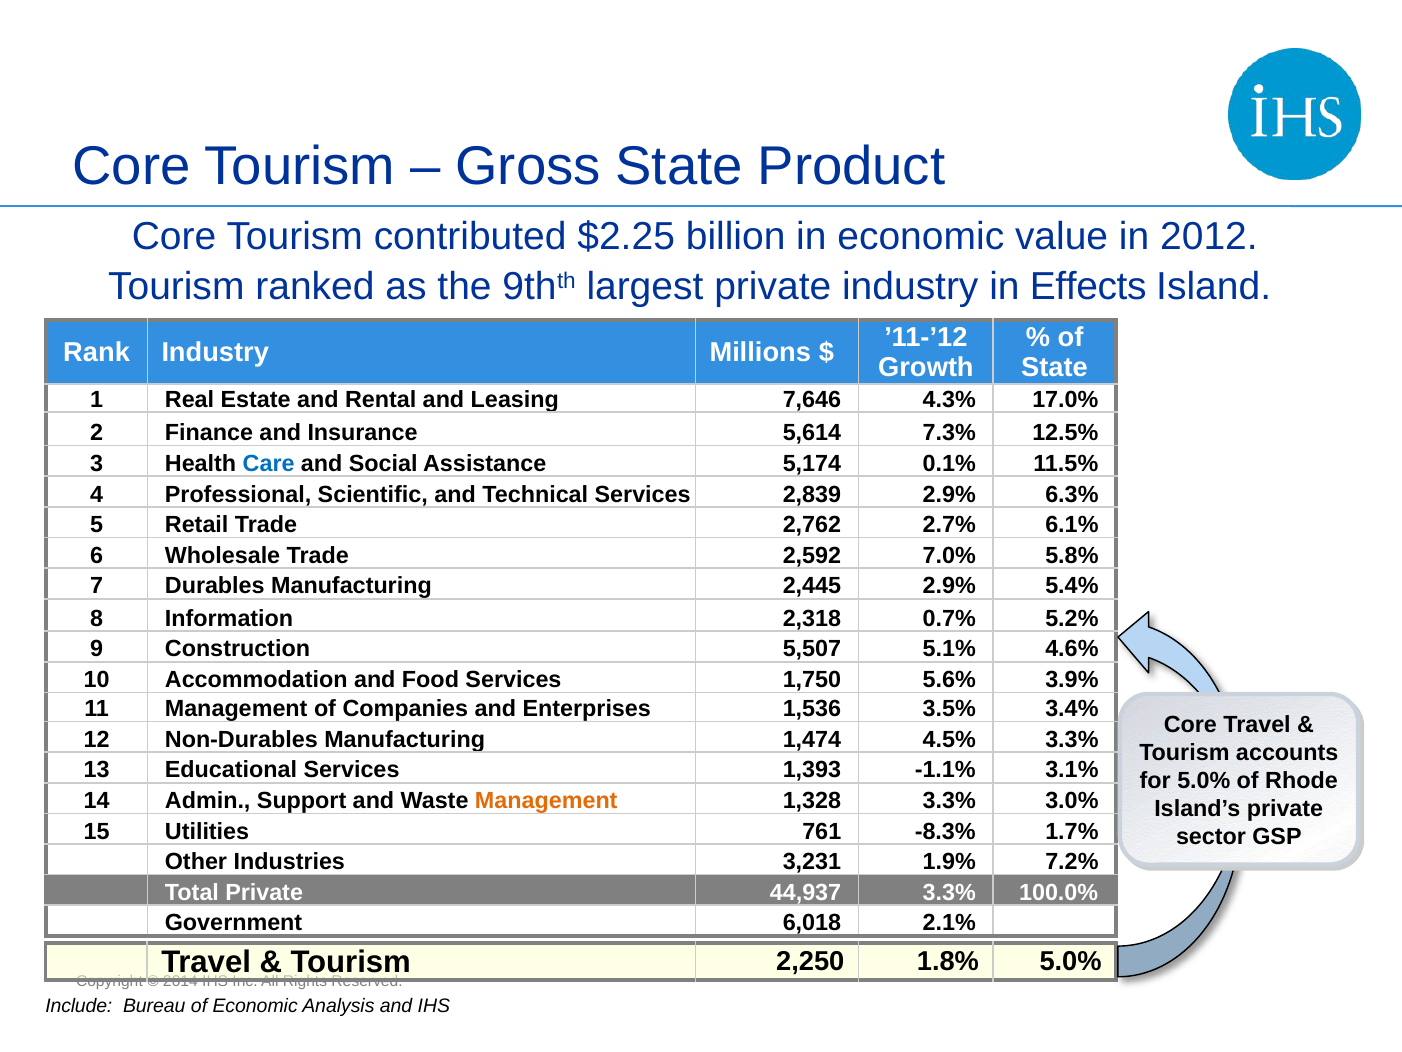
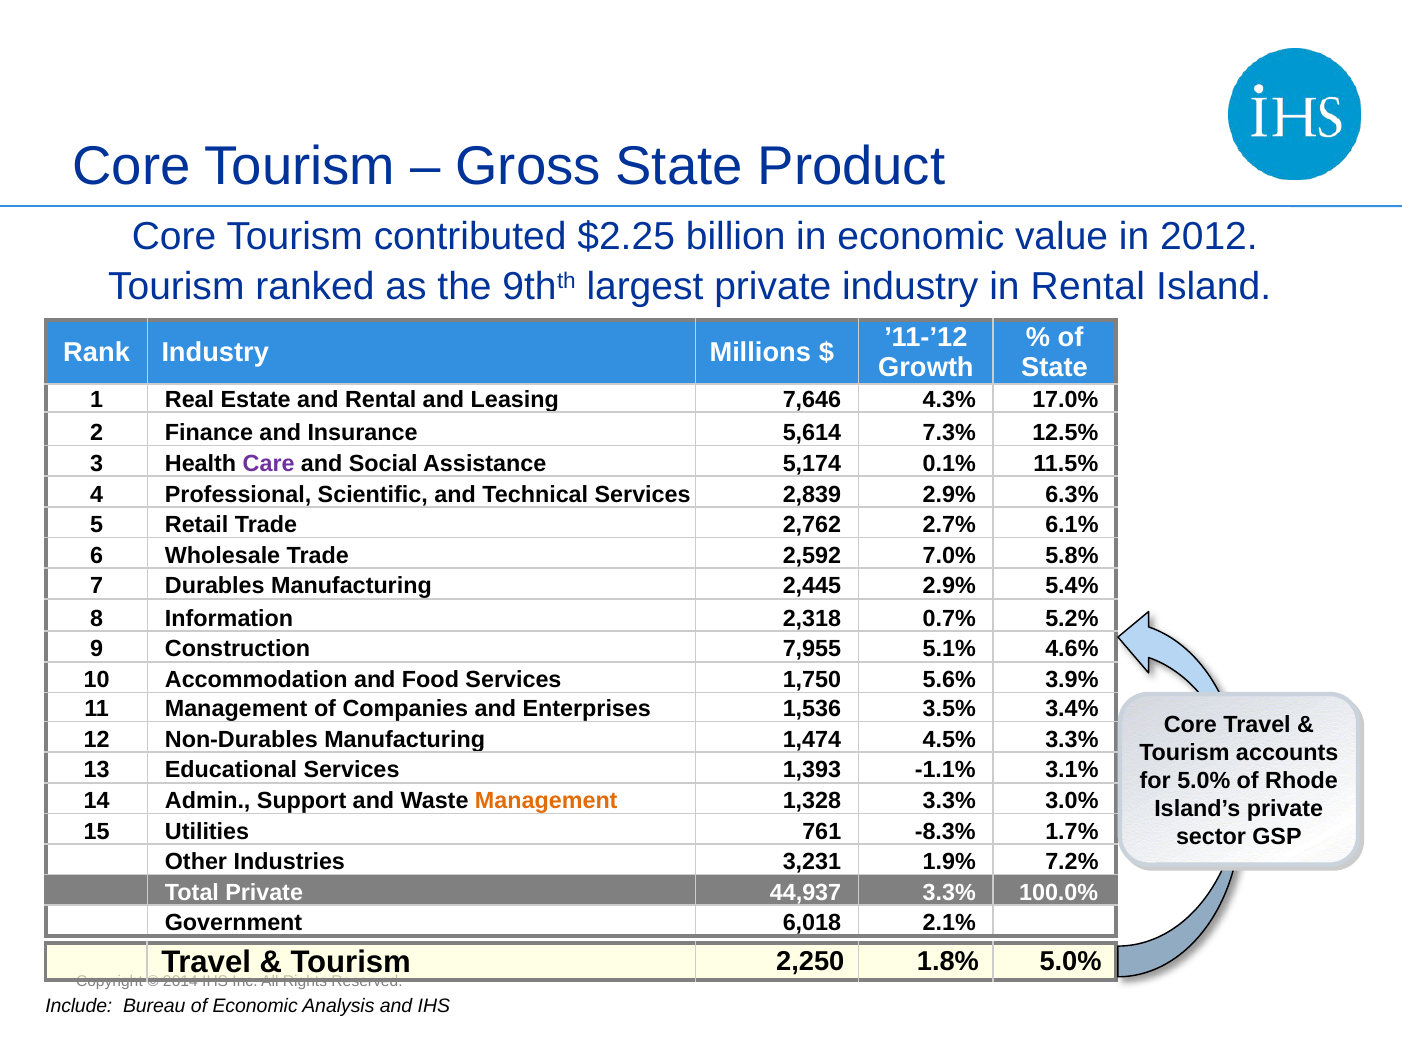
in Effects: Effects -> Rental (1088, 287)
Care colour: blue -> purple (269, 463)
5,507: 5,507 -> 7,955 (812, 649)
